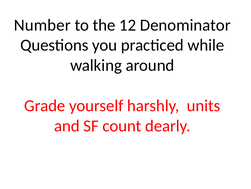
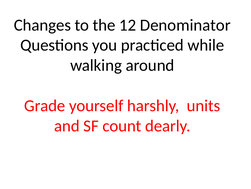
Number: Number -> Changes (42, 25)
